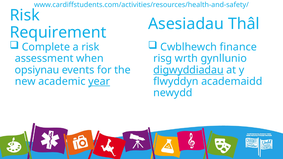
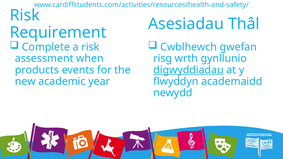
finance: finance -> gwefan (238, 47)
opsiynau: opsiynau -> products (37, 70)
year underline: present -> none (99, 81)
